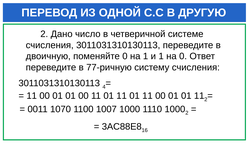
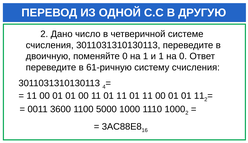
77-ричную: 77-ричную -> 61-ричную (109, 68)
1070: 1070 -> 3600 (61, 109)
1007: 1007 -> 5000 (106, 109)
